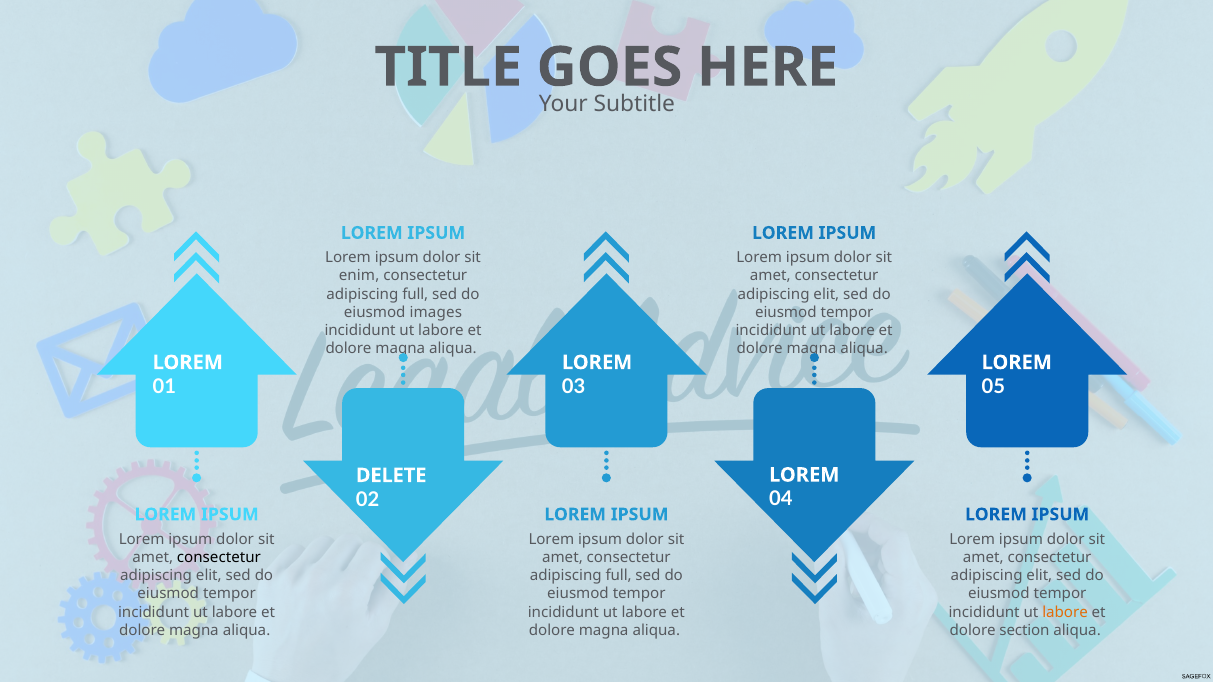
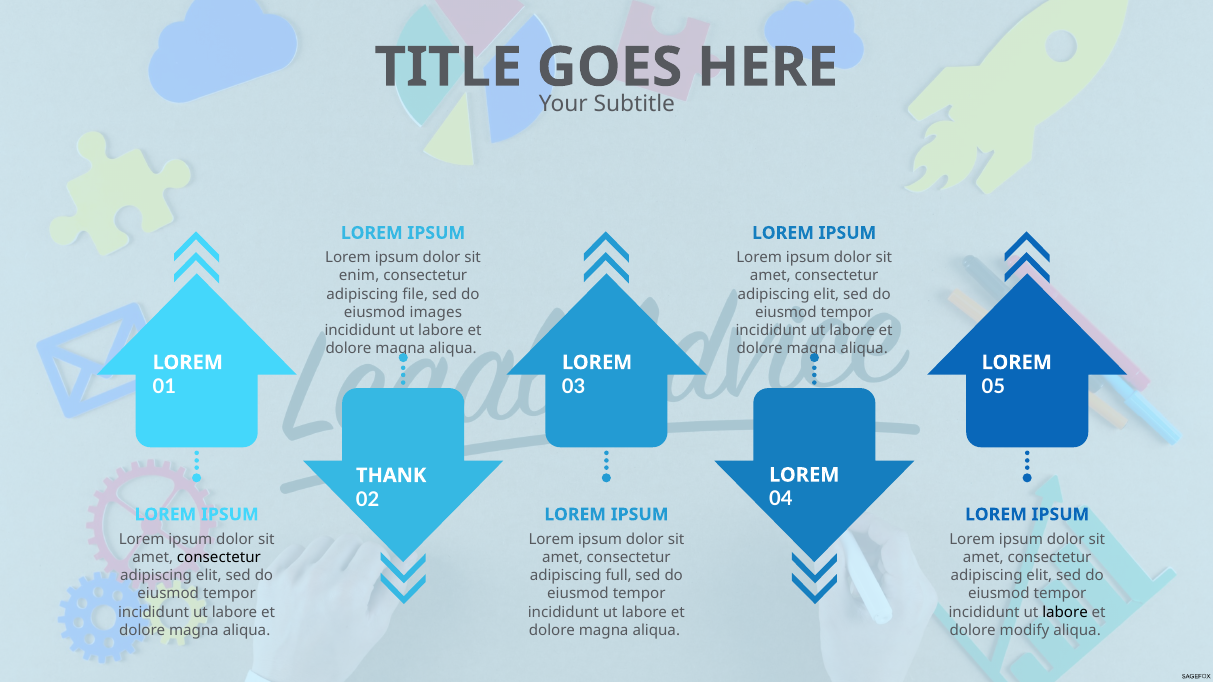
full: full -> file (415, 294)
DELETE: DELETE -> THANK (391, 476)
labore colour: orange -> black (1065, 612)
section: section -> modify (1024, 630)
